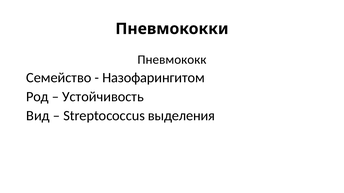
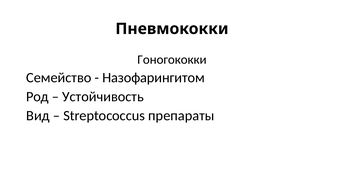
Пневмококк: Пневмококк -> Гоногококки (172, 60)
выделения: выделения -> препараты (181, 116)
